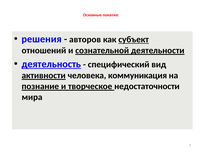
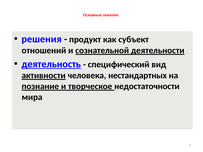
авторов: авторов -> продукт (85, 40)
субъект underline: present -> none (134, 40)
коммуникация: коммуникация -> нестандартных (138, 76)
